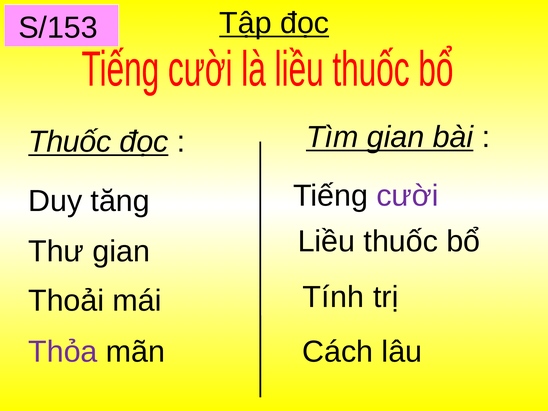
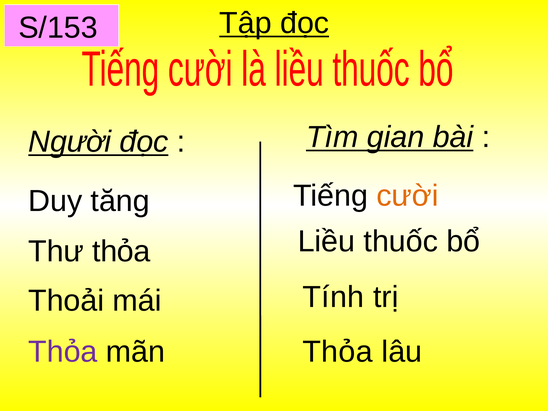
Thuốc: Thuốc -> Người (70, 142)
cười colour: purple -> orange (408, 196)
Thư gian: gian -> thỏa (121, 251)
Cách: Cách -> Thỏa (338, 352)
